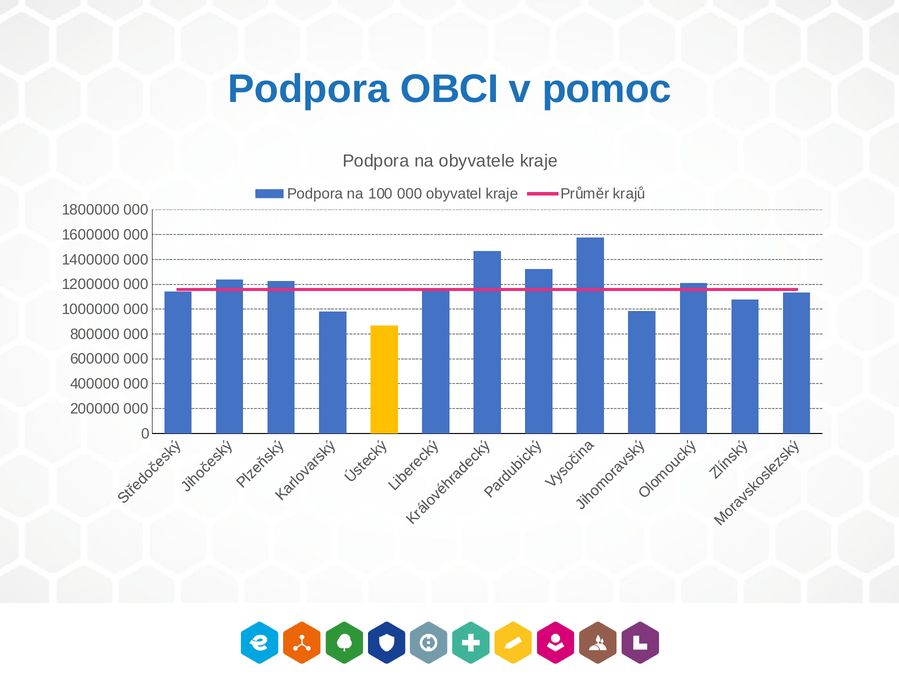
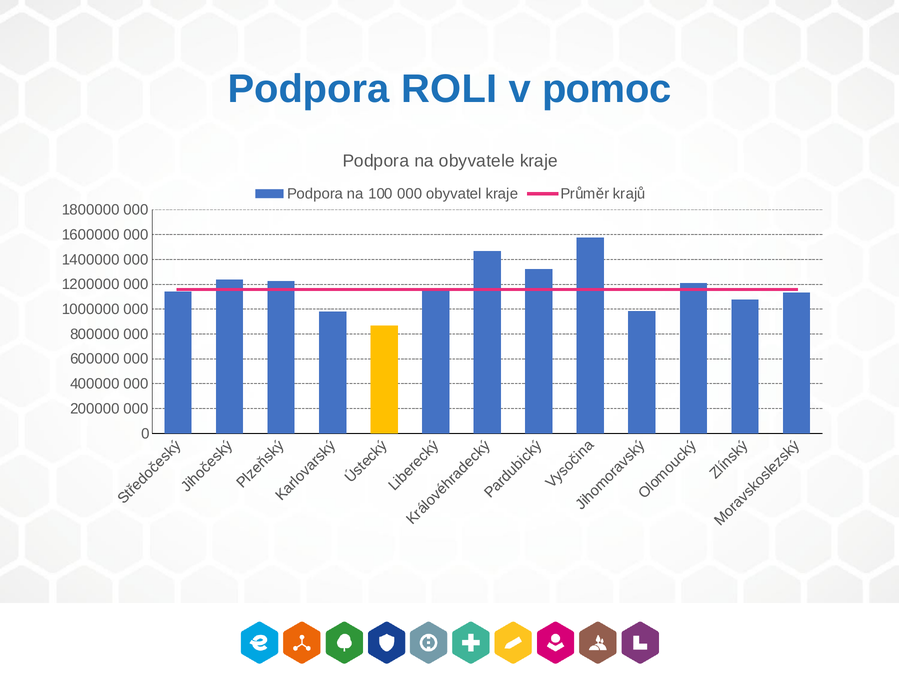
OBCI: OBCI -> ROLI (449, 89)
